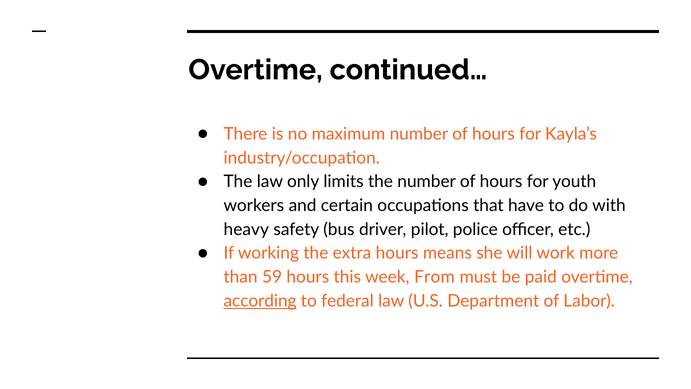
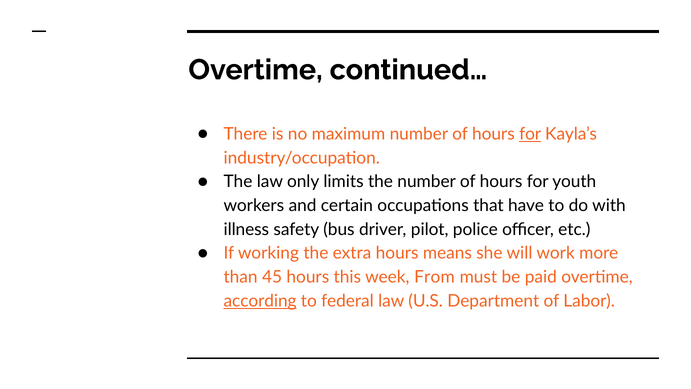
for underline: none -> present (530, 134)
heavy: heavy -> illness (246, 229)
59: 59 -> 45 (272, 277)
